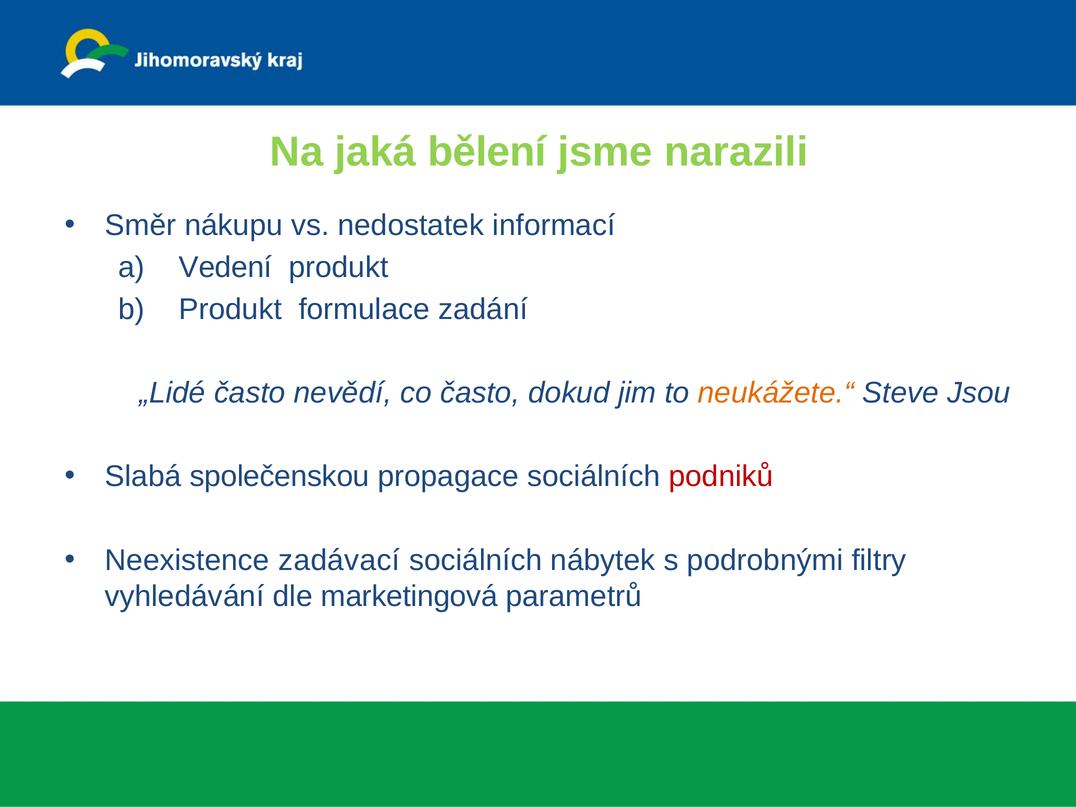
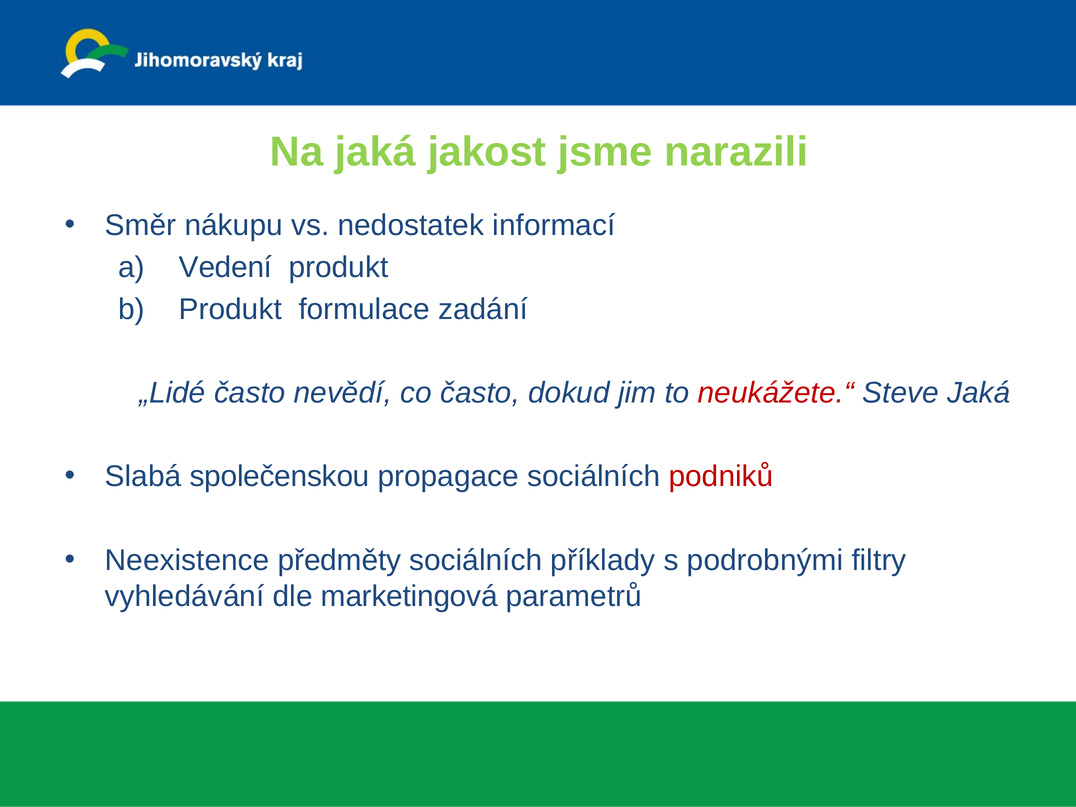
bělení: bělení -> jakost (487, 152)
neukážete.“ colour: orange -> red (776, 393)
Steve Jsou: Jsou -> Jaká (979, 393)
zadávací: zadávací -> předměty (339, 560)
nábytek: nábytek -> příklady (603, 560)
